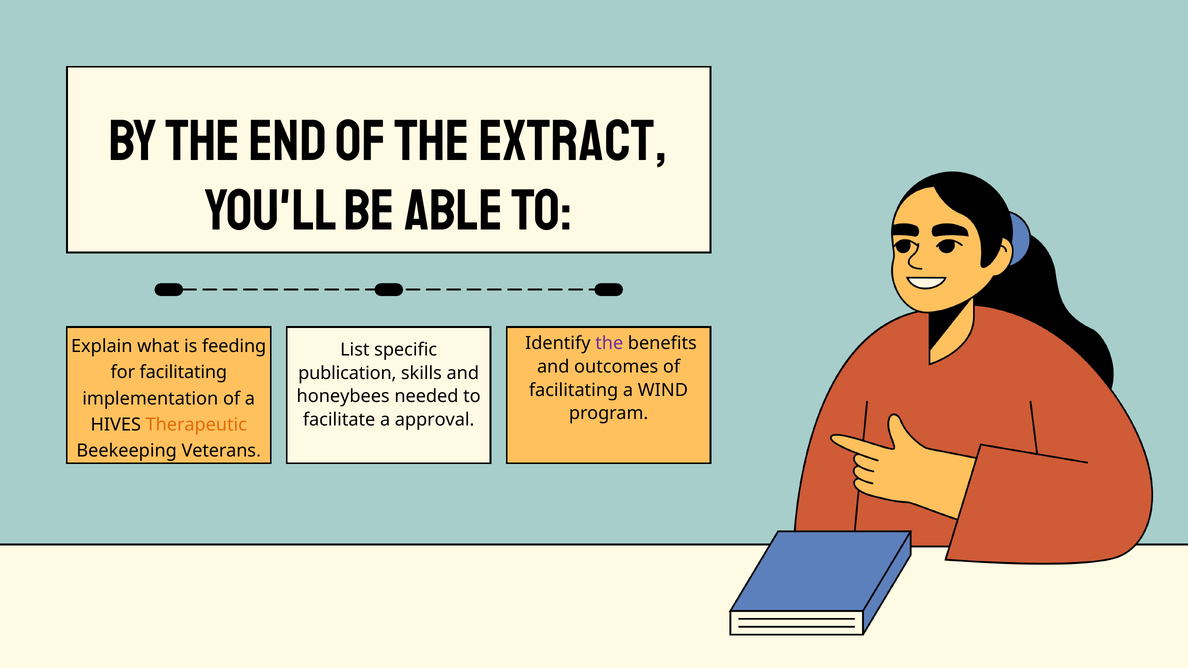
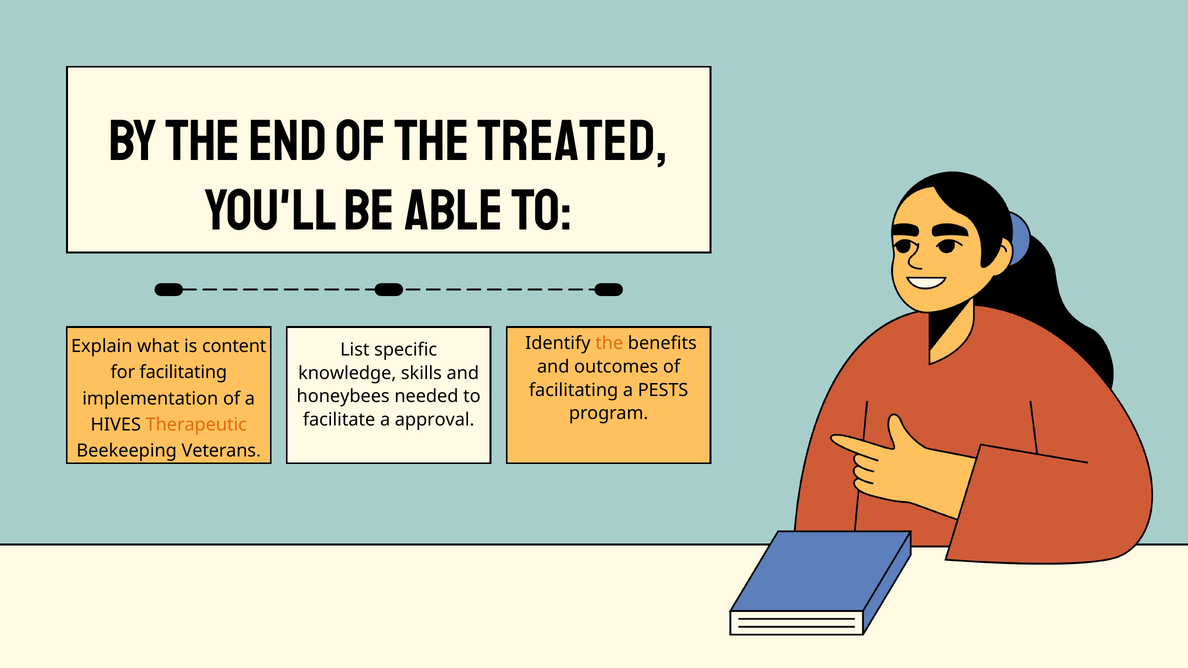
Extract: Extract -> Treated (573, 141)
the colour: purple -> orange (609, 344)
feeding: feeding -> content (234, 346)
publication: publication -> knowledge (347, 373)
WIND: WIND -> PESTS (663, 390)
